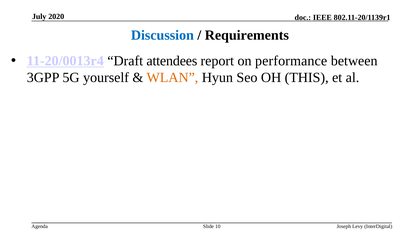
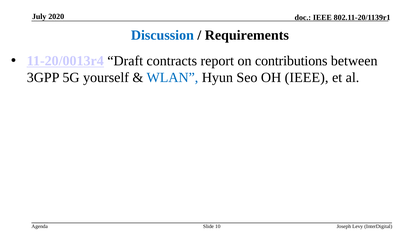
attendees: attendees -> contracts (172, 61)
performance: performance -> contributions (291, 61)
WLAN colour: orange -> blue (172, 78)
OH THIS: THIS -> IEEE (307, 78)
